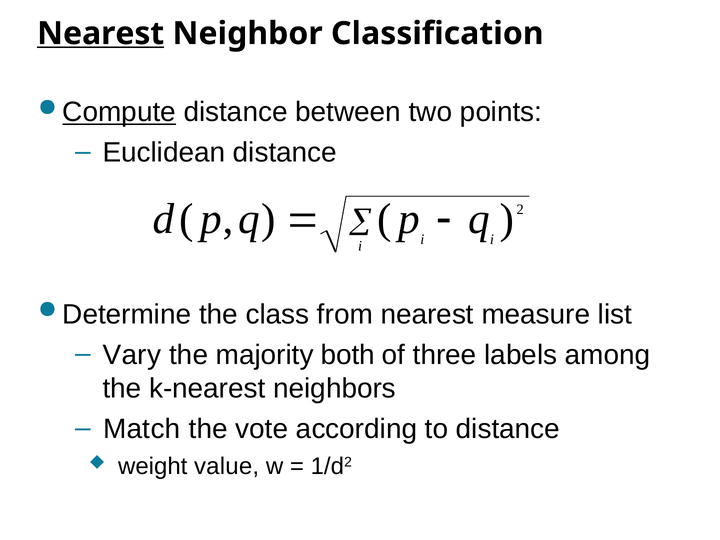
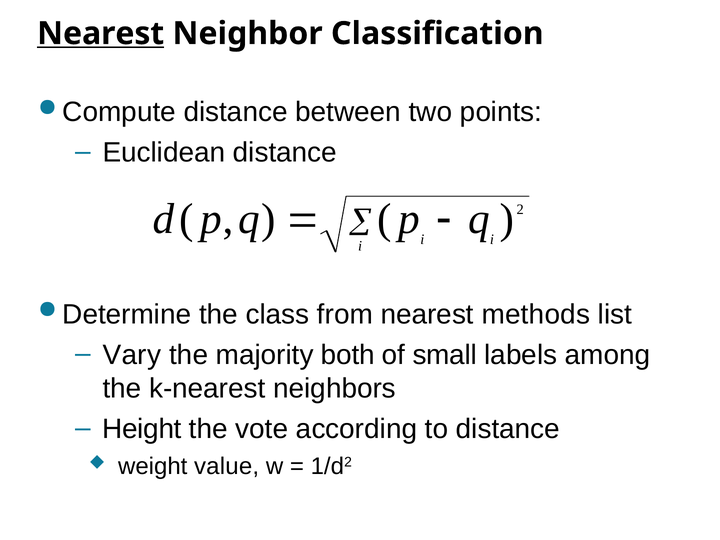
Compute underline: present -> none (119, 112)
measure: measure -> methods (536, 314)
three: three -> small (445, 355)
Match: Match -> Height (142, 429)
